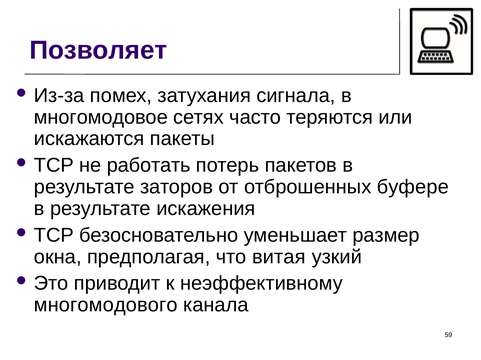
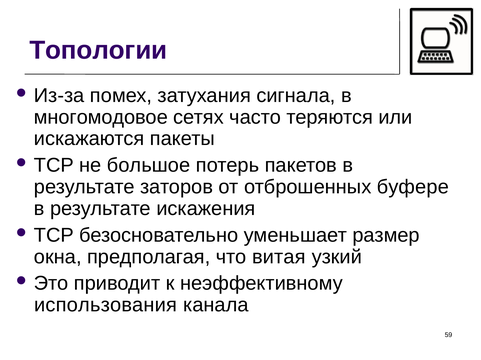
Позволяет: Позволяет -> Топологии (98, 50)
работать: работать -> большое (149, 166)
многомодового: многомодового -> использования (106, 306)
